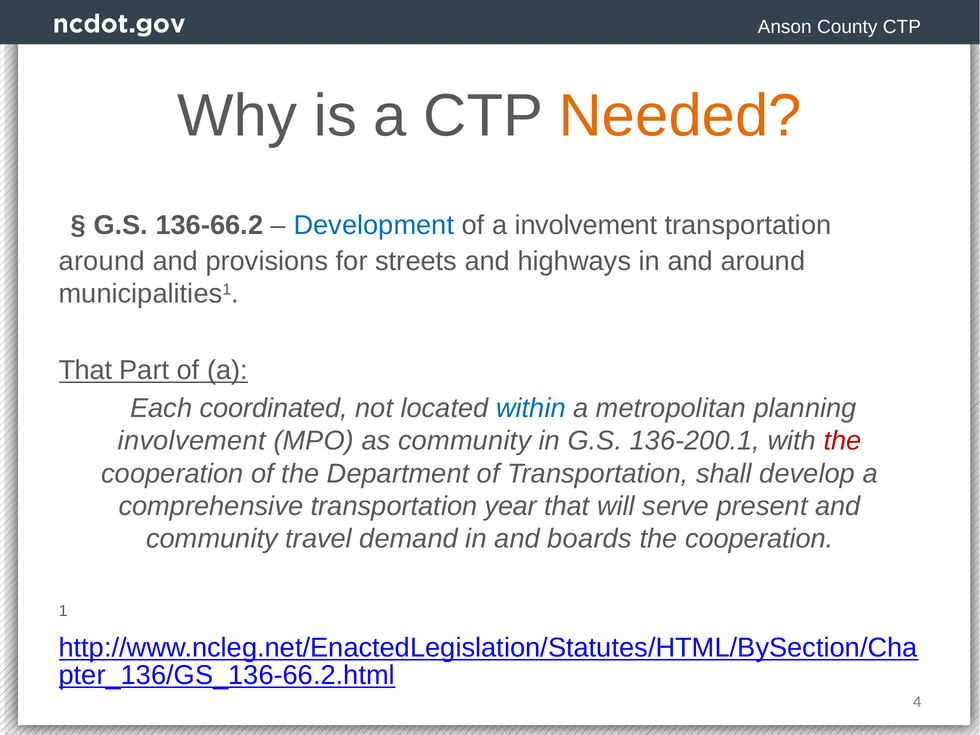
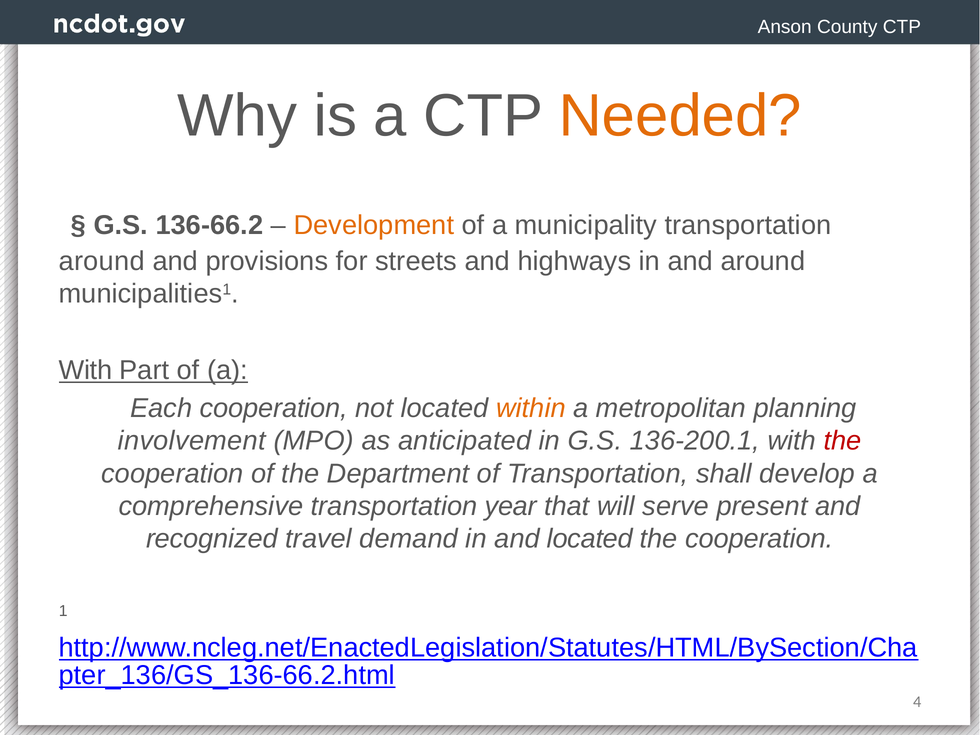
Development colour: blue -> orange (374, 225)
a involvement: involvement -> municipality (586, 225)
That: That -> With (85, 370)
Each coordinated: coordinated -> cooperation (274, 408)
within colour: blue -> orange (531, 408)
as community: community -> anticipated (465, 441)
community: community -> recognized (212, 539)
and boards: boards -> located (590, 539)
